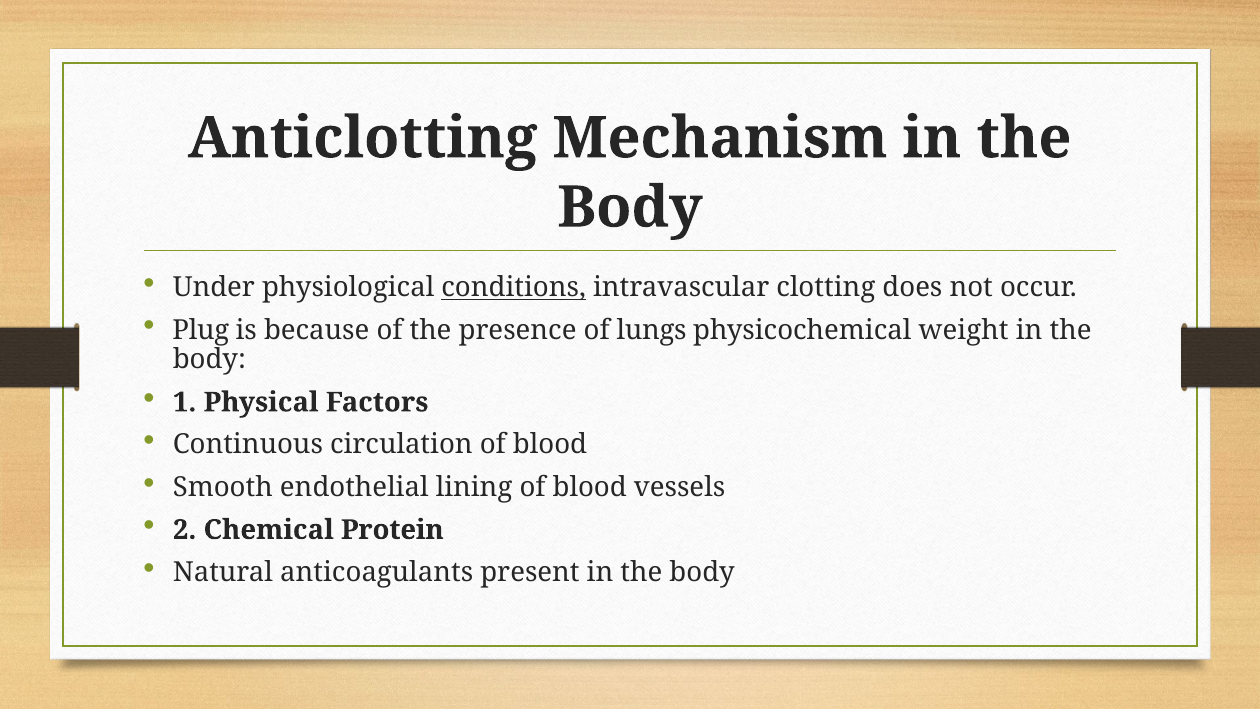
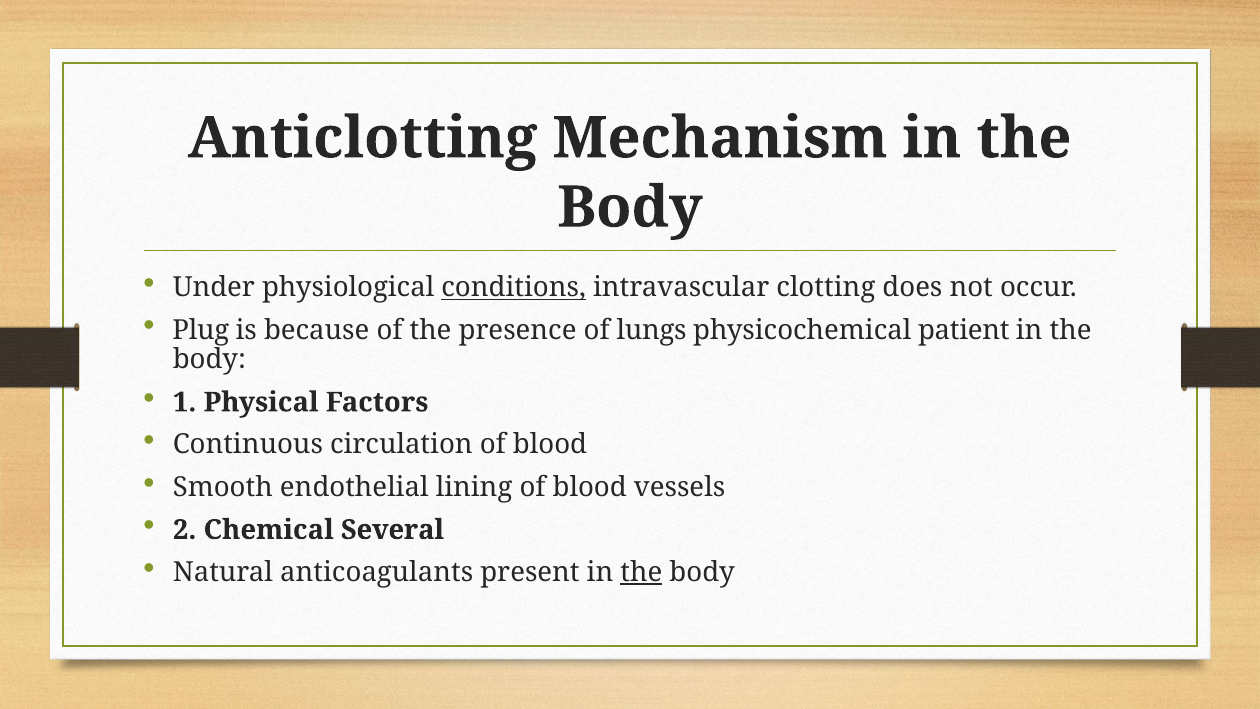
weight: weight -> patient (964, 330)
Protein: Protein -> Several (392, 530)
the underline: none -> present (641, 572)
